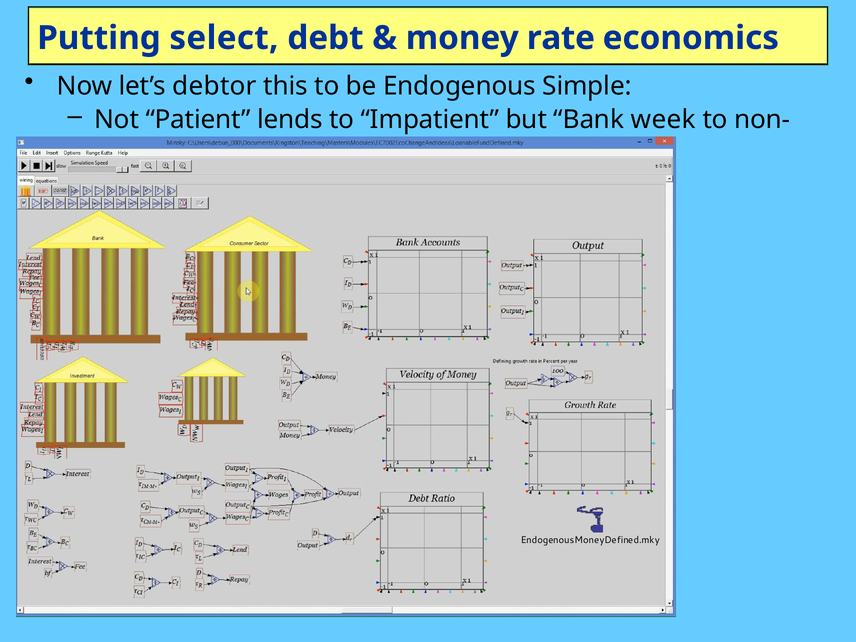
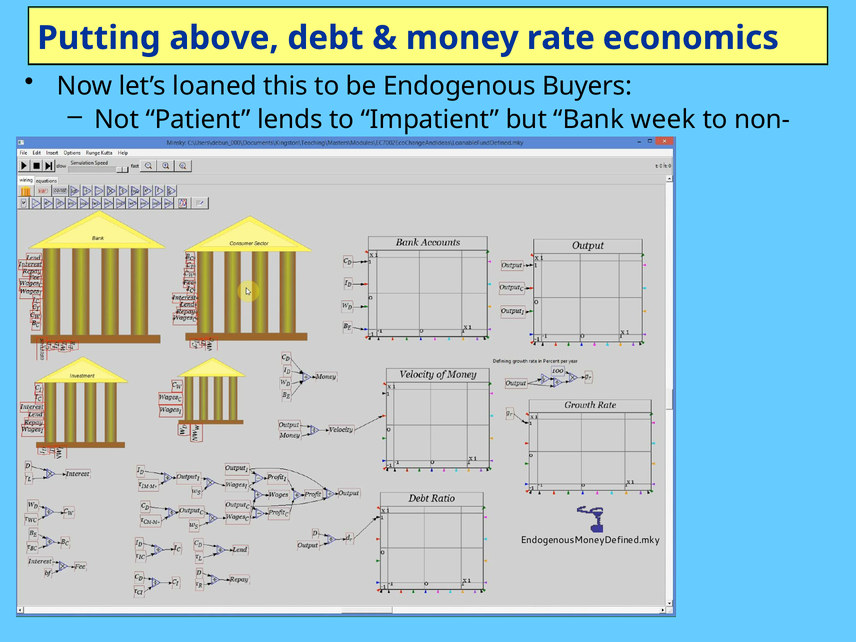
select: select -> above (224, 38)
debtor: debtor -> loaned (215, 86)
Simple: Simple -> Buyers (587, 86)
